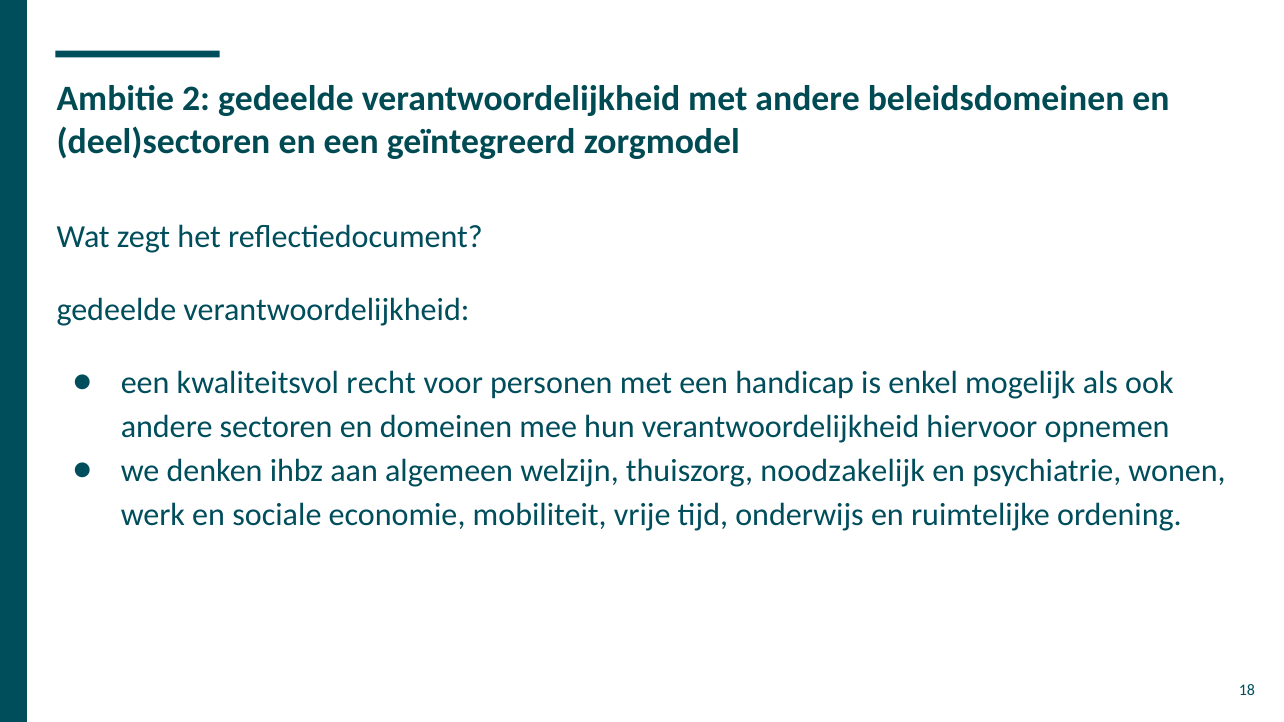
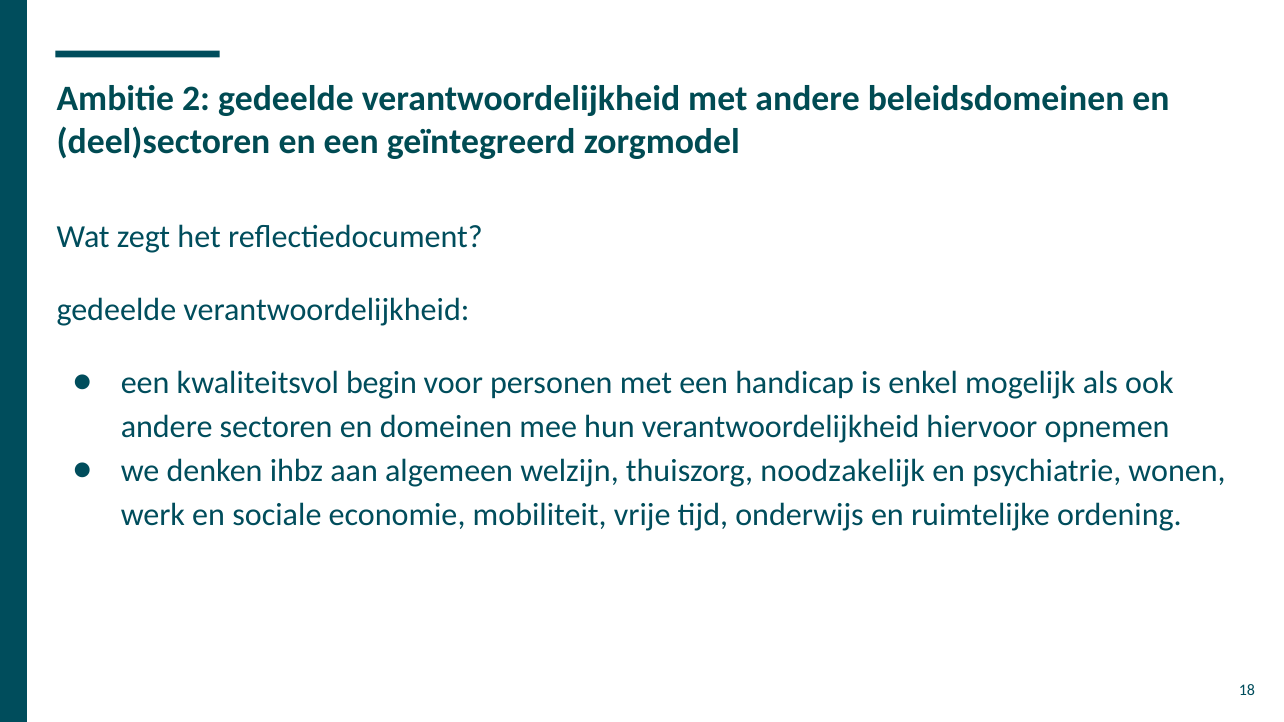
recht: recht -> begin (381, 383)
